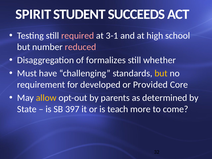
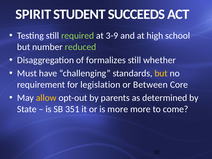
required colour: pink -> light green (78, 36)
3-1: 3-1 -> 3-9 (112, 36)
reduced colour: pink -> light green (81, 47)
developed: developed -> legislation (100, 85)
Provided: Provided -> Between (150, 85)
397: 397 -> 351 (72, 109)
is teach: teach -> more (118, 109)
